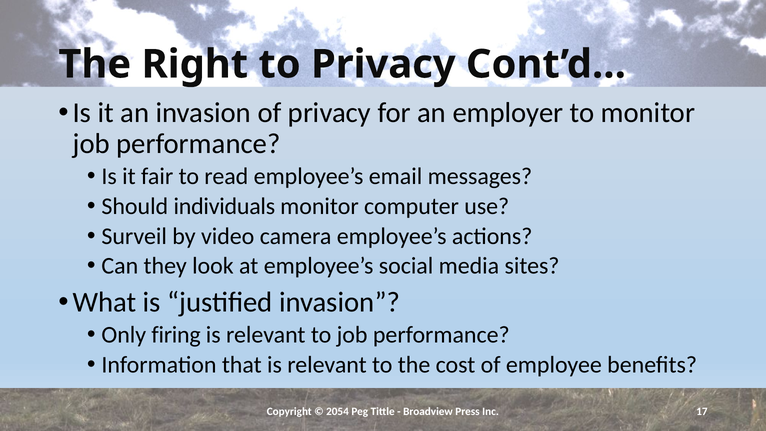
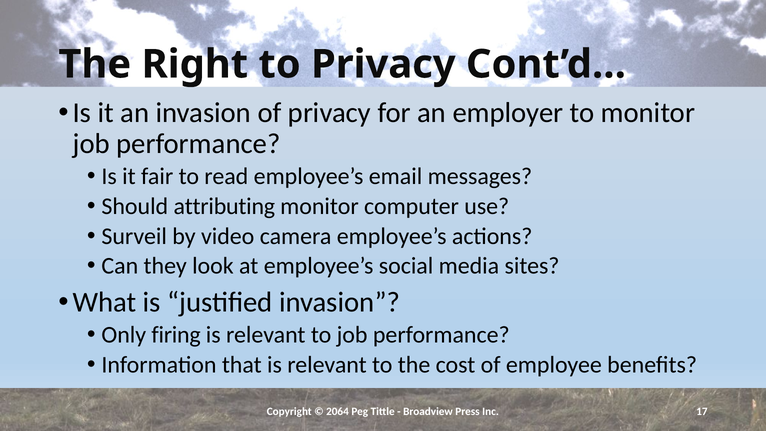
individuals: individuals -> attributing (224, 206)
2054: 2054 -> 2064 (337, 412)
